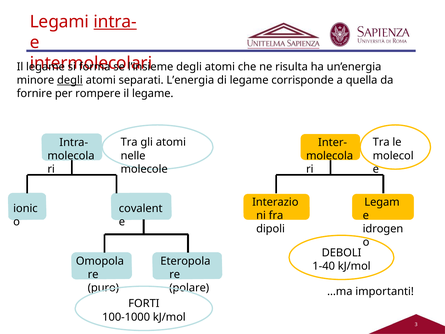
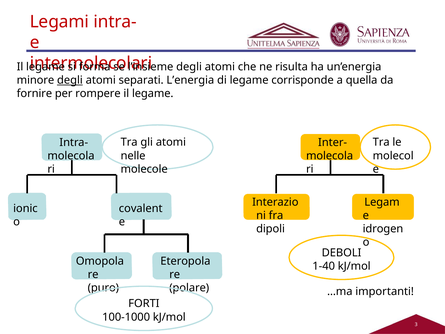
intra- underline: present -> none (115, 22)
